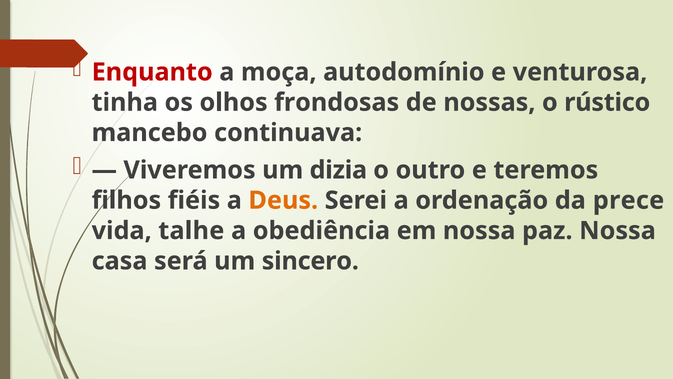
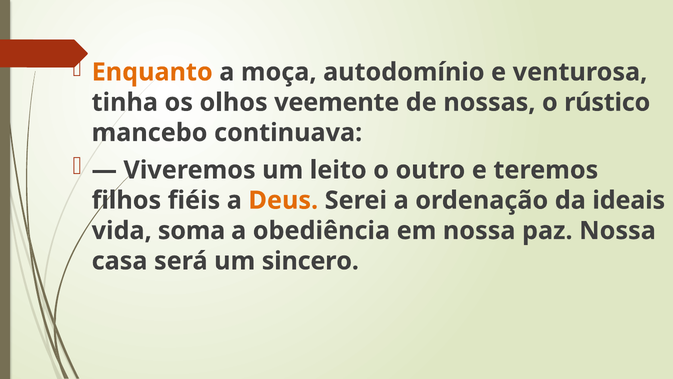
Enquanto colour: red -> orange (152, 72)
frondosas: frondosas -> veemente (337, 102)
dizia: dizia -> leito (338, 170)
prece: prece -> ideais (629, 200)
talhe: talhe -> soma (192, 230)
